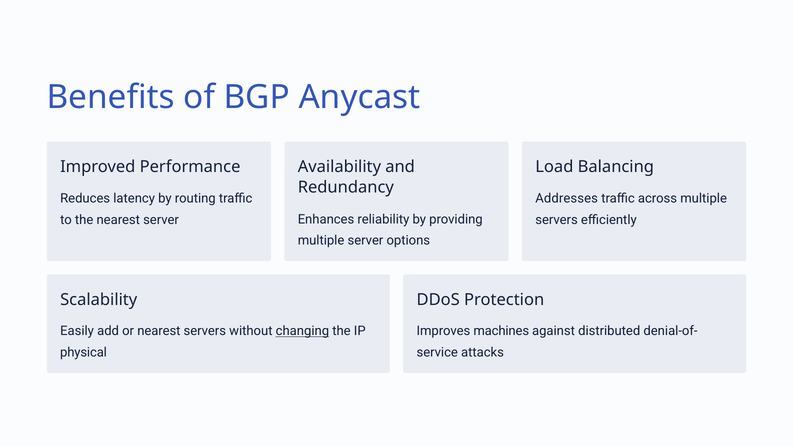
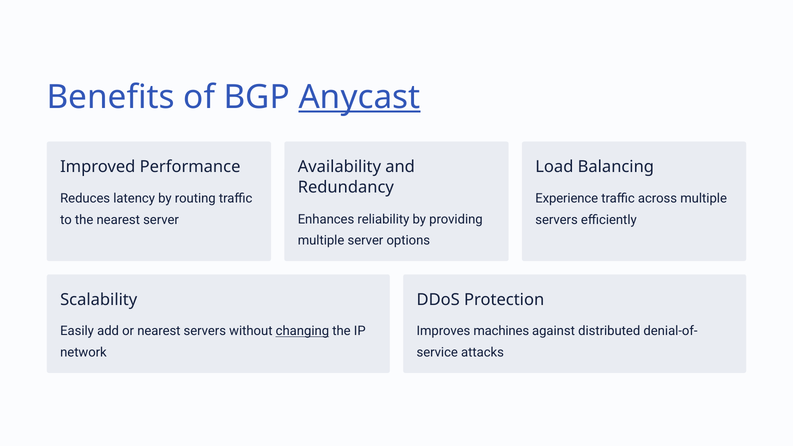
Anycast underline: none -> present (360, 97)
Addresses: Addresses -> Experience (567, 198)
physical: physical -> network (83, 353)
